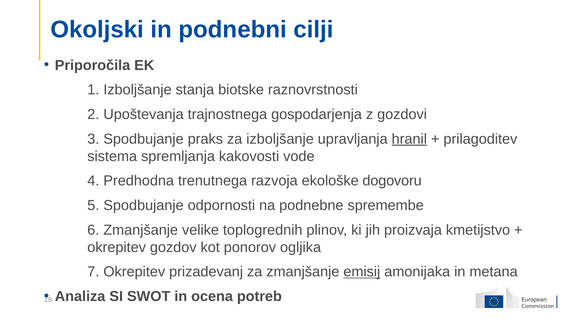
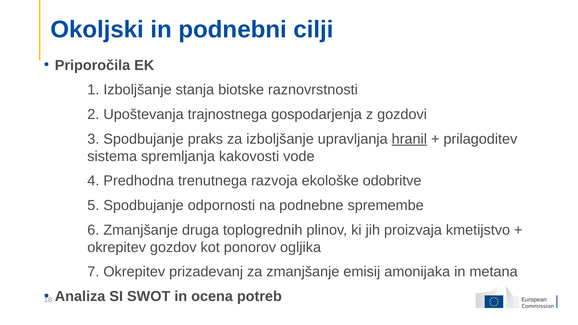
dogovoru: dogovoru -> odobritve (392, 181)
velike: velike -> druga (201, 230)
emisij underline: present -> none (362, 272)
